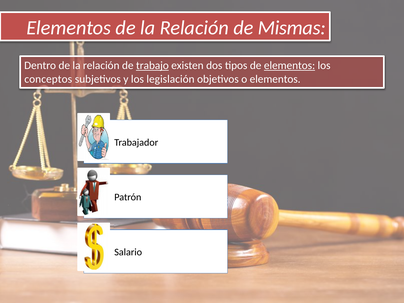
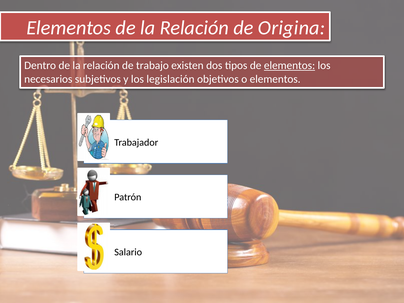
Mismas: Mismas -> Origina (292, 28)
trabajo underline: present -> none (152, 66)
conceptos: conceptos -> necesarios (48, 79)
